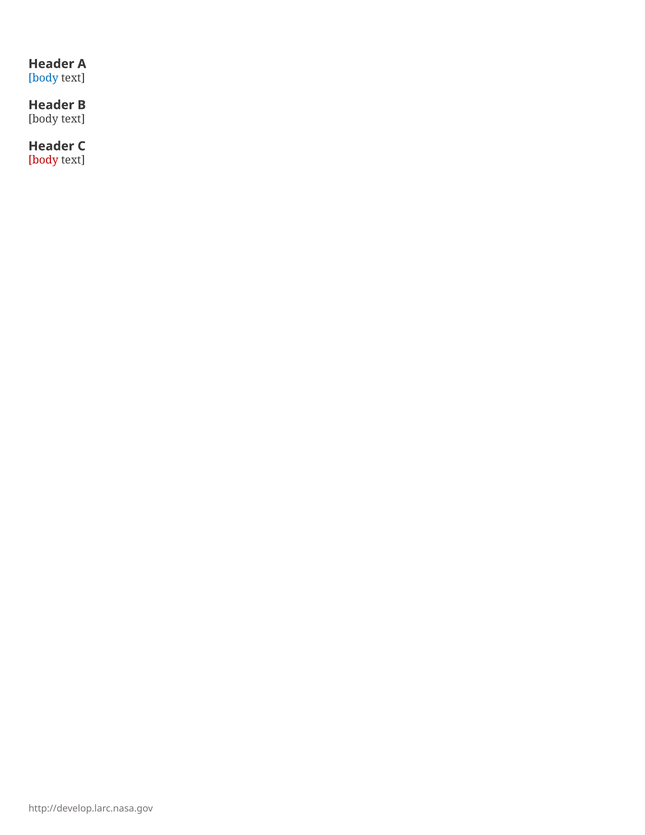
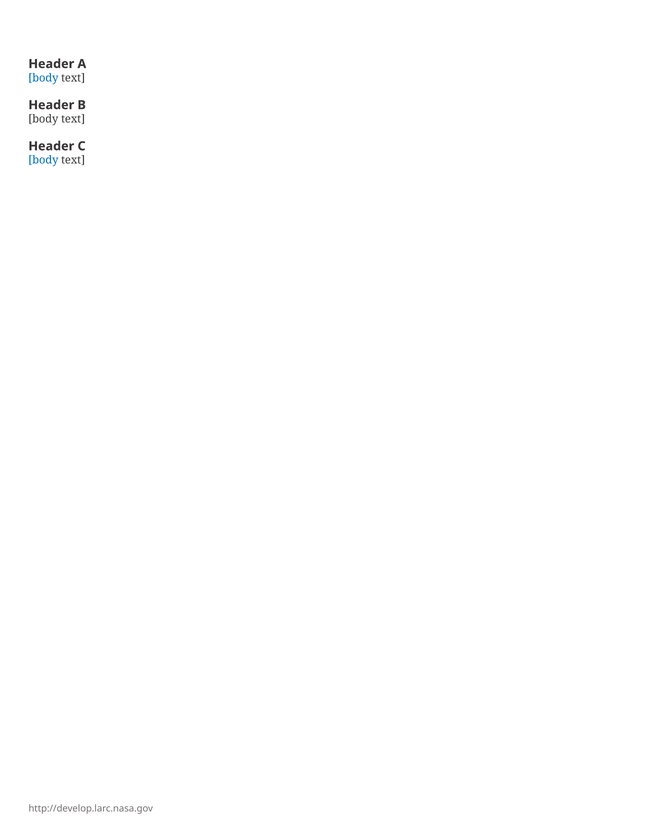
body colour: red -> blue (43, 160)
